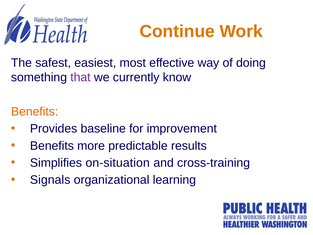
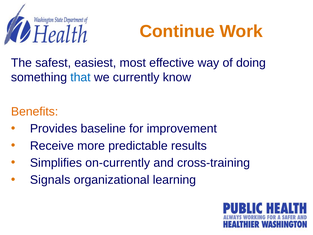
that colour: purple -> blue (80, 77)
Benefits: Benefits -> Receive (52, 146)
on-situation: on-situation -> on-currently (118, 163)
